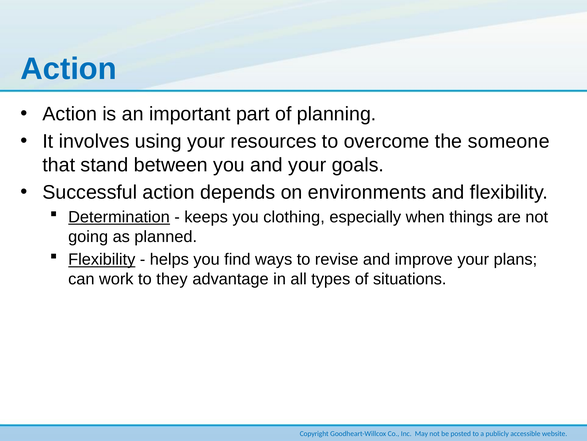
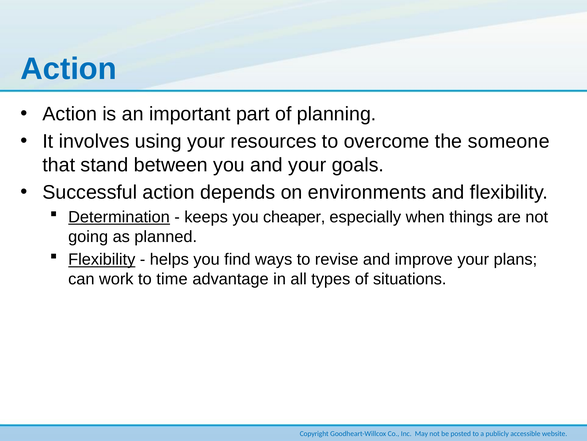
clothing: clothing -> cheaper (294, 217)
they: they -> time (172, 279)
